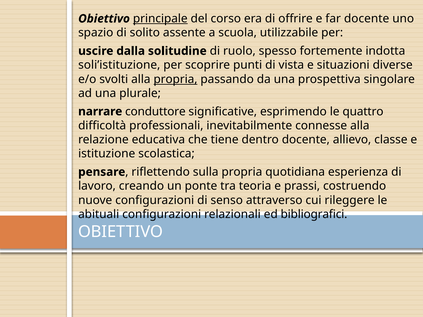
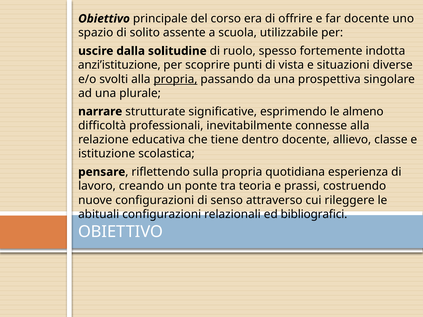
principale underline: present -> none (160, 19)
soli’istituzione: soli’istituzione -> anzi’istituzione (119, 65)
conduttore: conduttore -> strutturate (155, 112)
quattro: quattro -> almeno (363, 112)
